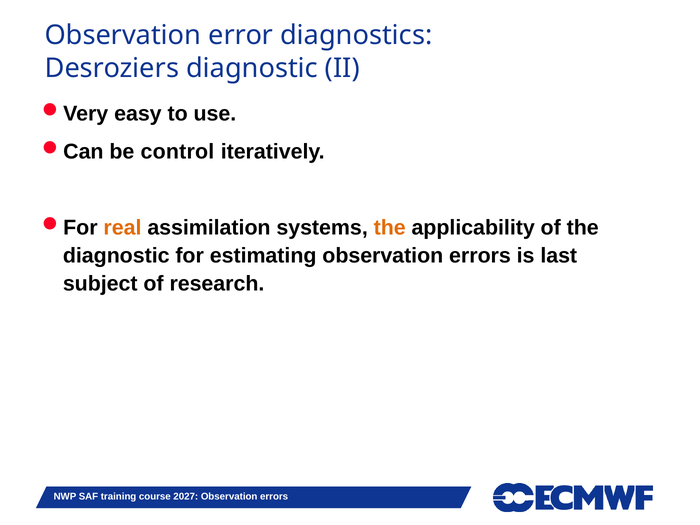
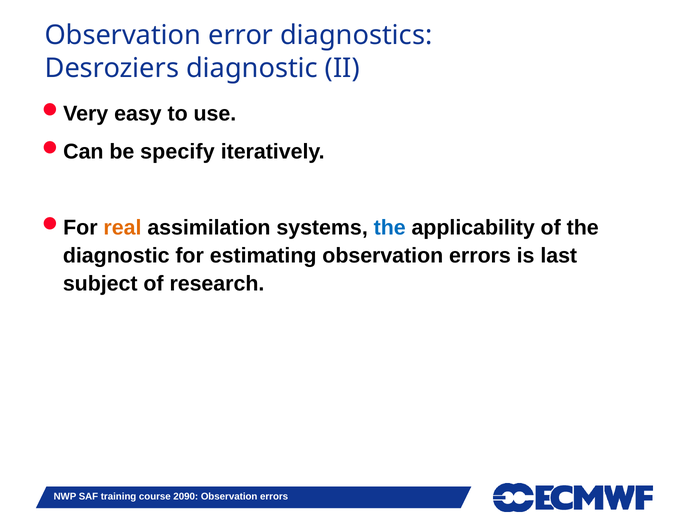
control: control -> specify (177, 152)
the colour: orange -> blue (390, 227)
2027: 2027 -> 2090 (186, 497)
